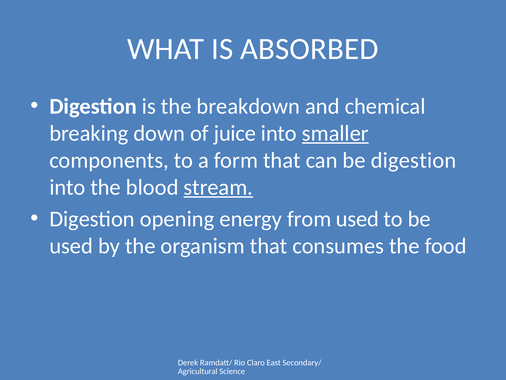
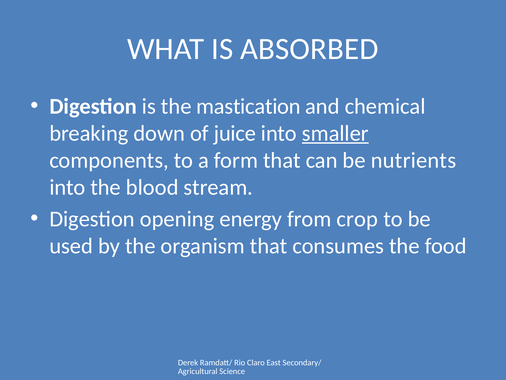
breakdown: breakdown -> mastication (248, 106)
be digestion: digestion -> nutrients (414, 160)
stream underline: present -> none (218, 187)
from used: used -> crop (357, 219)
